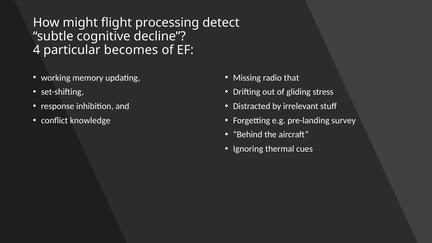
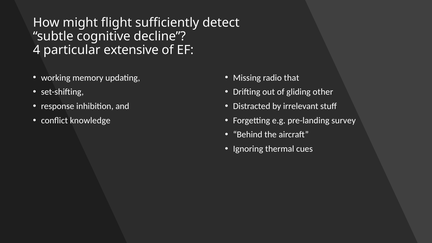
processing: processing -> sufficiently (167, 23)
becomes: becomes -> extensive (131, 50)
stress: stress -> other (323, 92)
